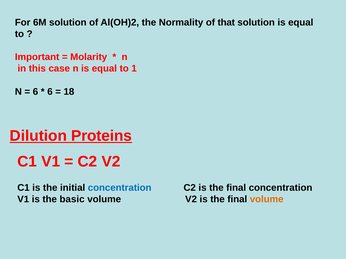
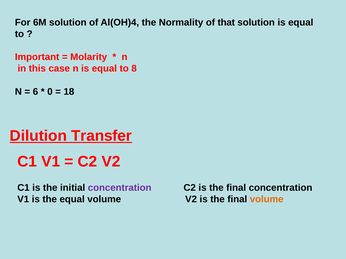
Al(OH)2: Al(OH)2 -> Al(OH)4 (120, 23)
1: 1 -> 8 (134, 69)
6: 6 -> 0 (50, 92)
Proteins: Proteins -> Transfer (102, 136)
concentration colour: blue -> purple (120, 188)
the basic: basic -> equal (72, 200)
